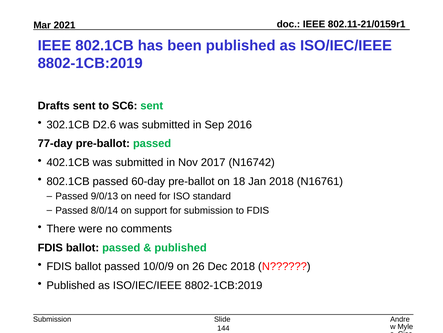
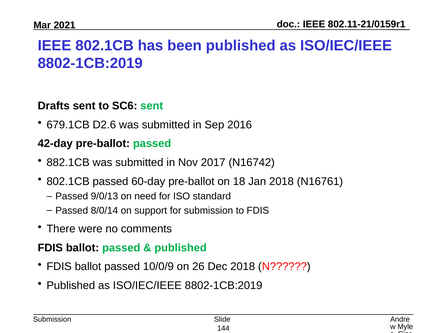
302.1CB: 302.1CB -> 679.1CB (68, 124)
77-day: 77-day -> 42-day (55, 143)
402.1CB: 402.1CB -> 882.1CB (68, 162)
